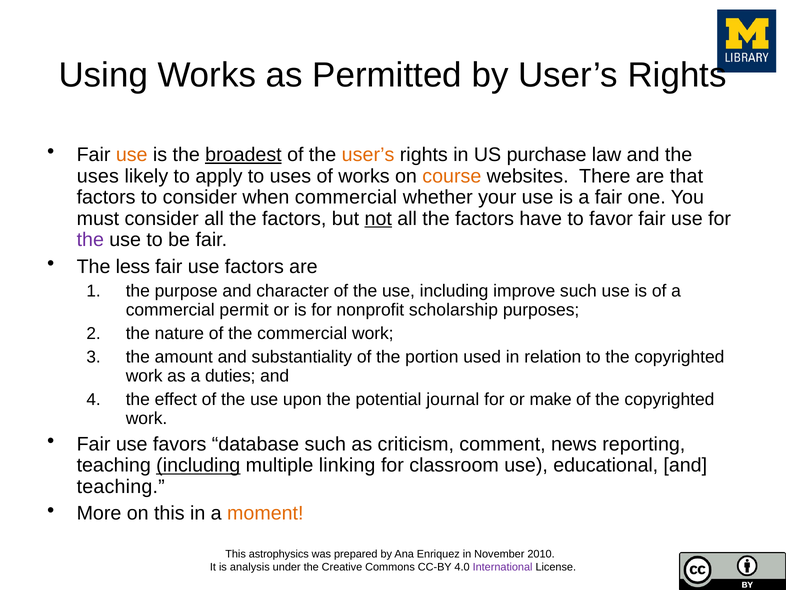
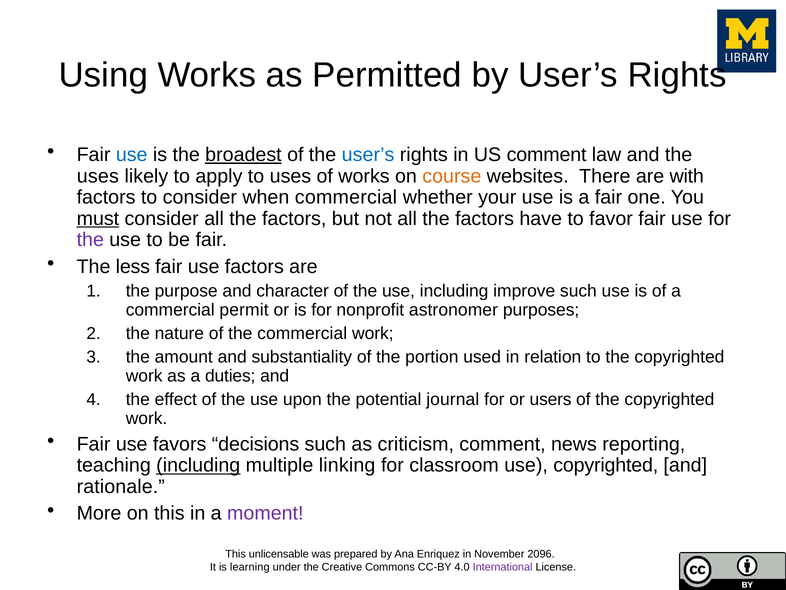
use colour: orange -> blue (132, 155)
user’s colour: orange -> blue (368, 155)
US purchase: purchase -> comment (547, 155)
that: that -> with (687, 176)
must underline: none -> present (98, 218)
not underline: present -> none (378, 218)
scholarship: scholarship -> astronomer (453, 310)
make: make -> users (551, 399)
database: database -> decisions (256, 444)
use educational: educational -> copyrighted (606, 465)
teaching: teaching -> rationale (121, 486)
moment colour: orange -> purple (265, 513)
astrophysics: astrophysics -> unlicensable (279, 553)
2010: 2010 -> 2096 (541, 553)
analysis: analysis -> learning (250, 567)
